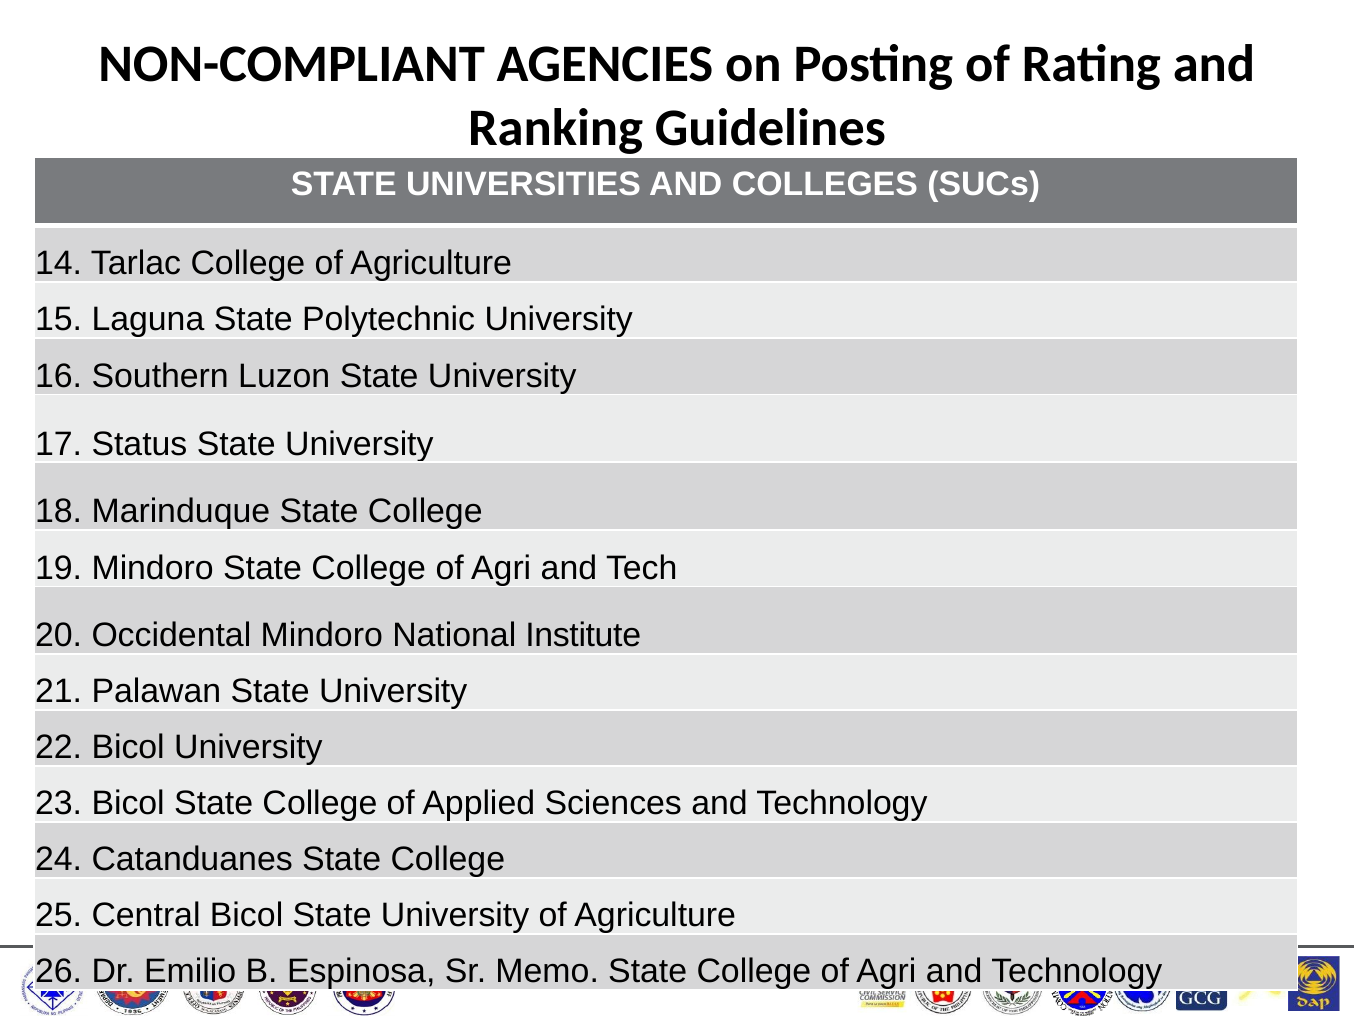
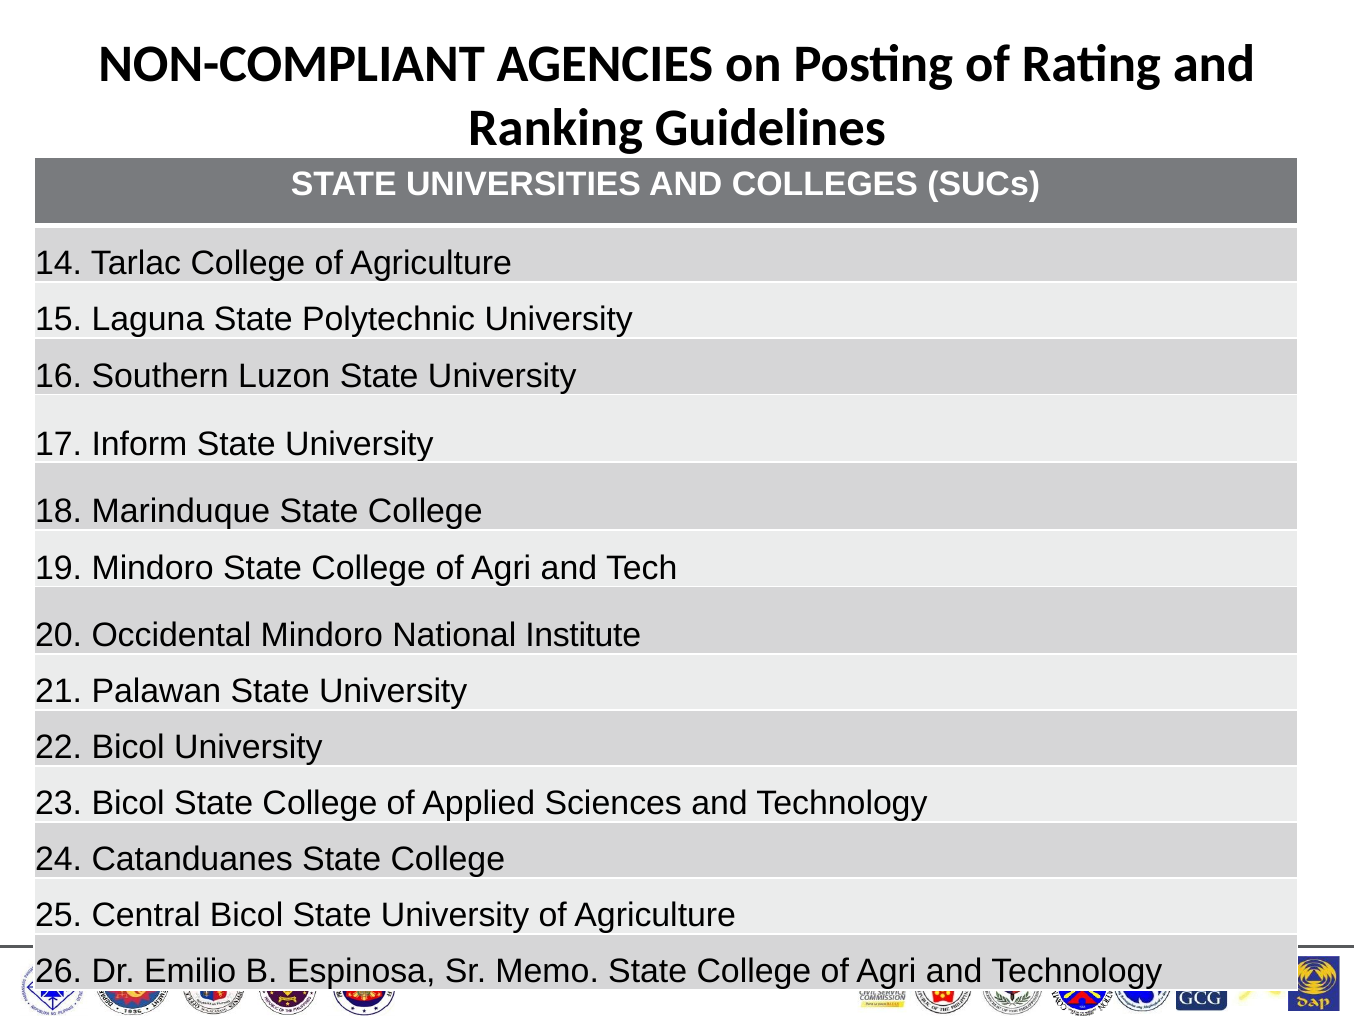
Status: Status -> Inform (139, 444)
